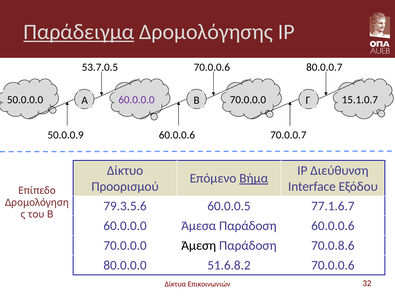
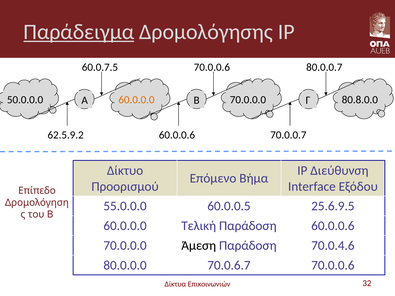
53.7.0.5: 53.7.0.5 -> 60.0.7.5 (100, 67)
60.0.0.0 colour: purple -> orange (136, 100)
15.1.0.7: 15.1.0.7 -> 80.8.0.0 (360, 100)
50.0.0.9: 50.0.0.9 -> 62.5.9.2 (66, 135)
Βήμα underline: present -> none (254, 178)
79.3.5.6: 79.3.5.6 -> 55.0.0.0 (125, 206)
77.1.6.7: 77.1.6.7 -> 25.6.9.5 (333, 206)
Άμεσα: Άμεσα -> Τελική (199, 226)
70.0.8.6: 70.0.8.6 -> 70.0.4.6 (333, 246)
51.6.8.2: 51.6.8.2 -> 70.0.6.7 (229, 266)
